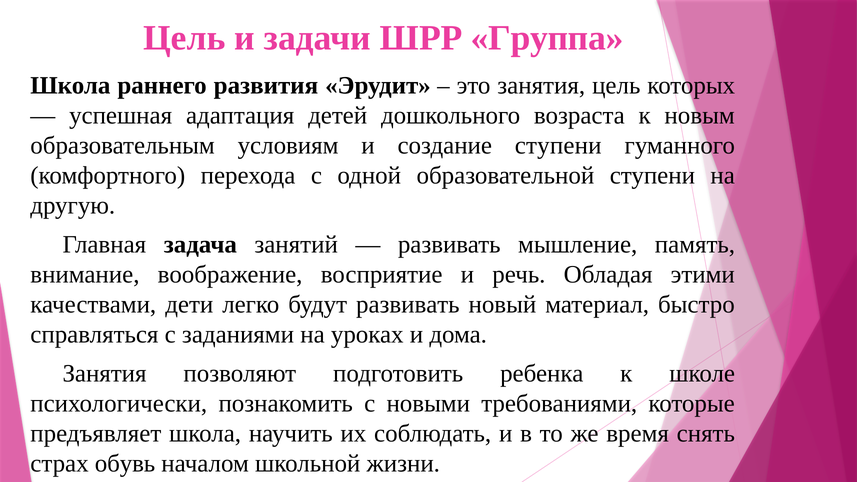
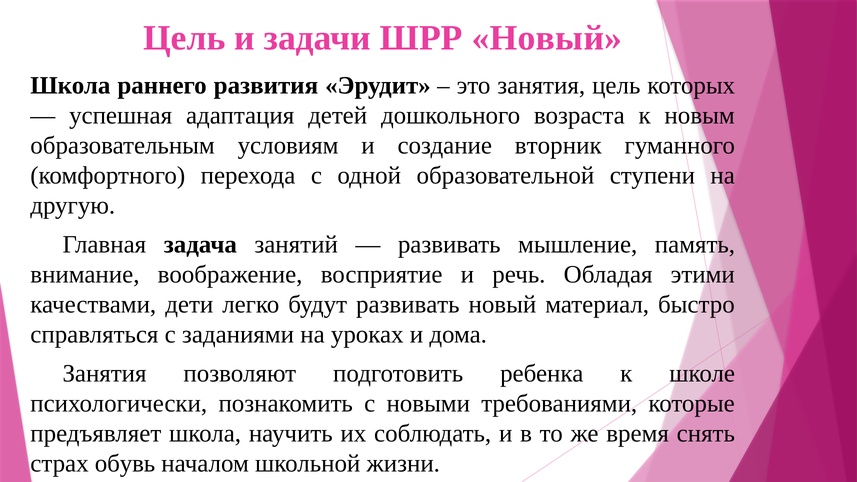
ШРР Группа: Группа -> Новый (547, 38)
создание ступени: ступени -> вторник (558, 146)
